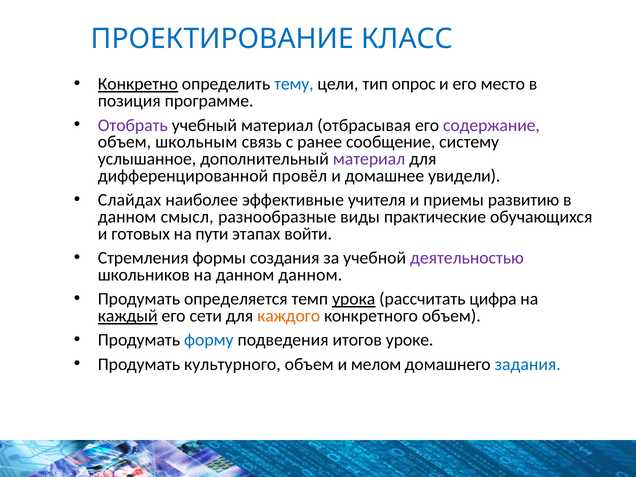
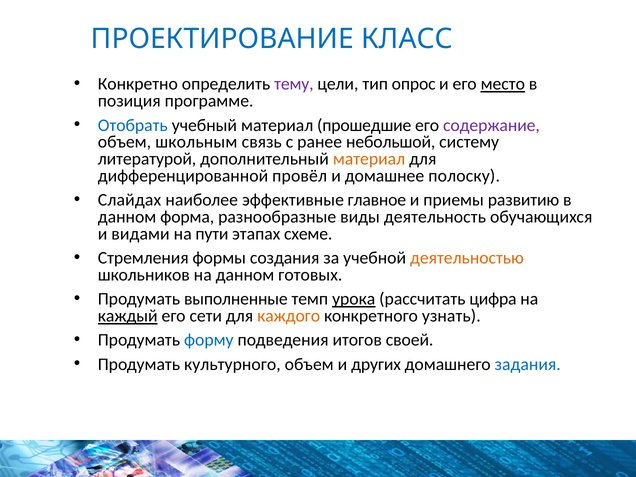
Конкретно underline: present -> none (138, 84)
тему colour: blue -> purple (294, 84)
место underline: none -> present (503, 84)
Отобрать colour: purple -> blue (133, 125)
отбрасывая: отбрасывая -> прошедшие (364, 125)
сообщение: сообщение -> небольшой (391, 142)
услышанное: услышанное -> литературой (147, 159)
материал colour: purple -> orange (369, 159)
увидели: увидели -> полоску (464, 176)
учителя: учителя -> главное (377, 200)
смысл: смысл -> форма (187, 217)
практические: практические -> деятельность (435, 217)
готовых: готовых -> видами (141, 234)
войти: войти -> схеме (308, 234)
деятельностью colour: purple -> orange (467, 258)
данном данном: данном -> готовых (310, 275)
определяется: определяется -> выполненные (236, 299)
конкретного объем: объем -> узнать (451, 316)
уроке: уроке -> своей (410, 340)
мелом: мелом -> других (376, 364)
